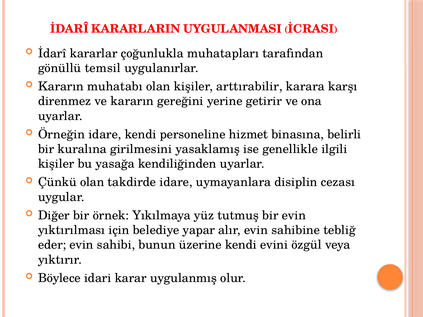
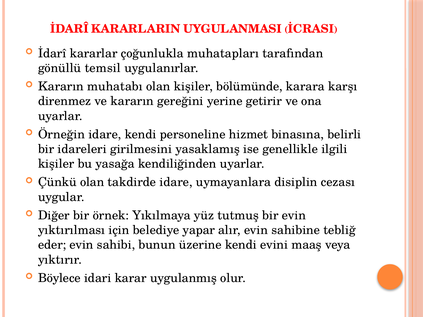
arttırabilir: arttırabilir -> bölümünde (249, 86)
kuralına: kuralına -> idareleri (82, 149)
özgül: özgül -> maaş (307, 245)
